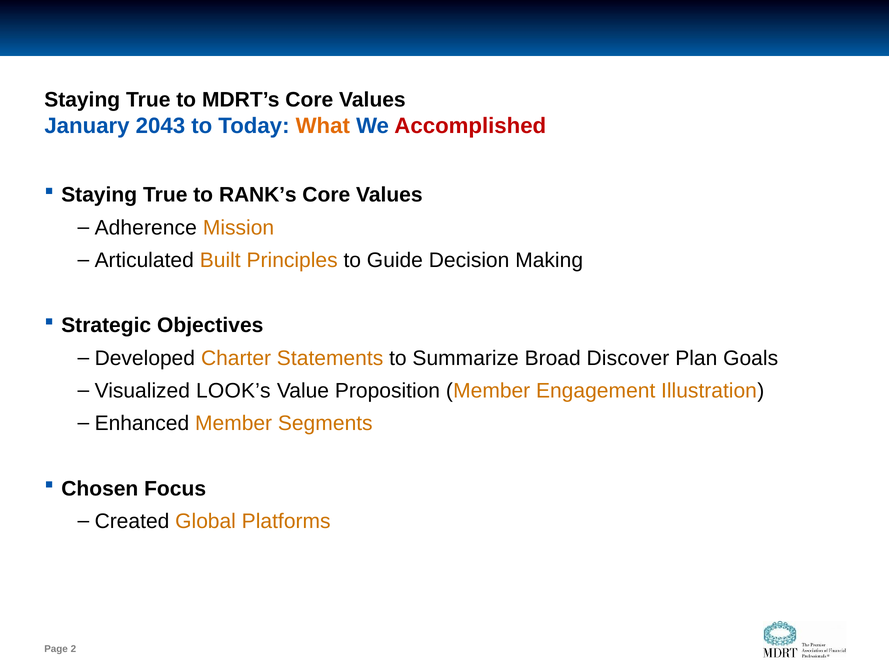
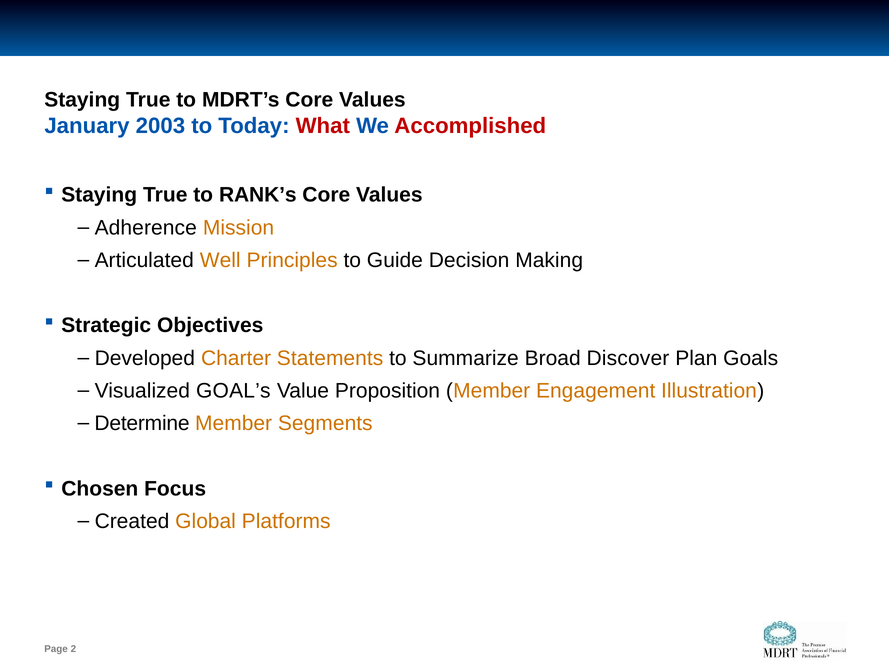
2043: 2043 -> 2003 (160, 126)
What colour: orange -> red (323, 126)
Built: Built -> Well (220, 260)
LOOK’s: LOOK’s -> GOAL’s (233, 391)
Enhanced: Enhanced -> Determine (142, 423)
